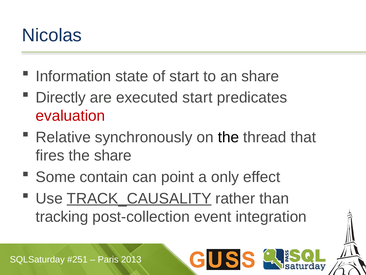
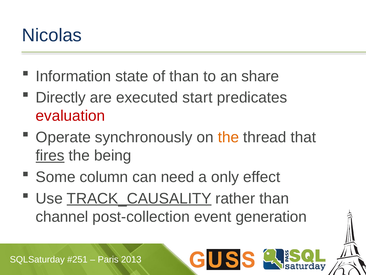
of start: start -> than (184, 76)
Relative: Relative -> Operate (63, 137)
the colour: black -> orange (228, 137)
fires underline: none -> present (50, 155)
the share: share -> being (113, 155)
contain: contain -> column (104, 177)
point: point -> need (178, 177)
tracking: tracking -> channel (62, 216)
integration: integration -> generation (271, 216)
